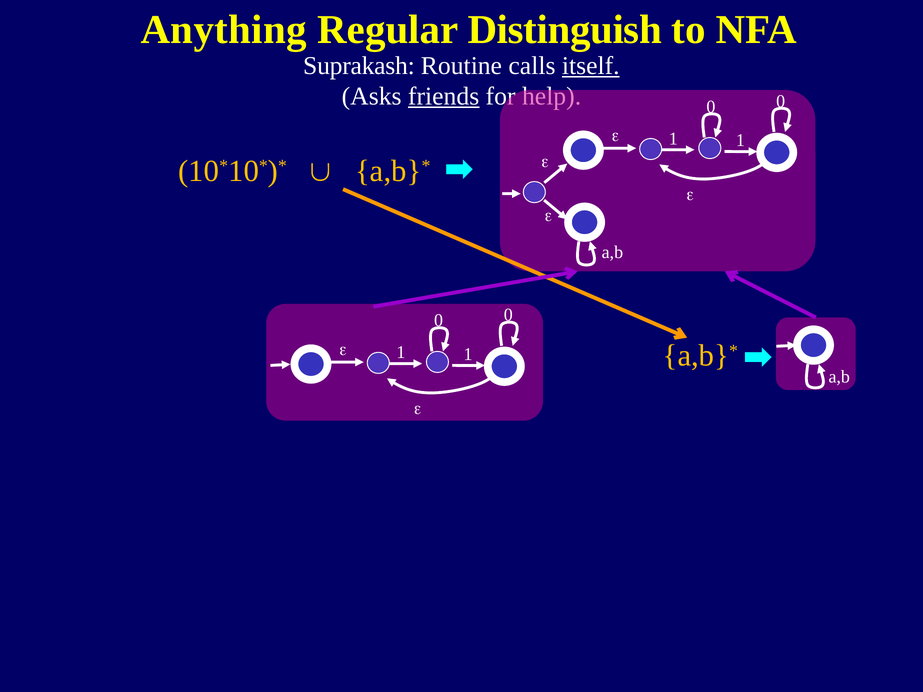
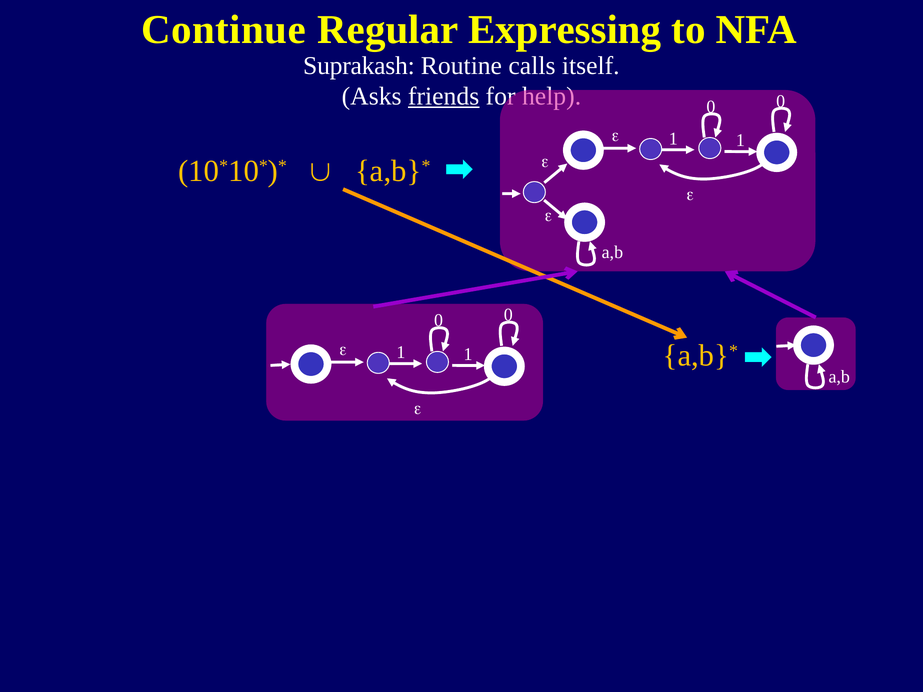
Anything: Anything -> Continue (224, 30)
Distinguish: Distinguish -> Expressing (565, 30)
itself underline: present -> none (591, 66)
